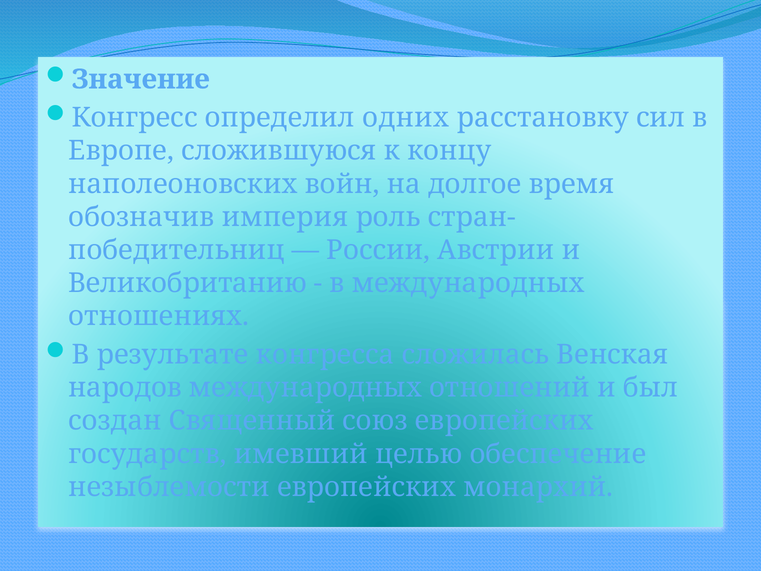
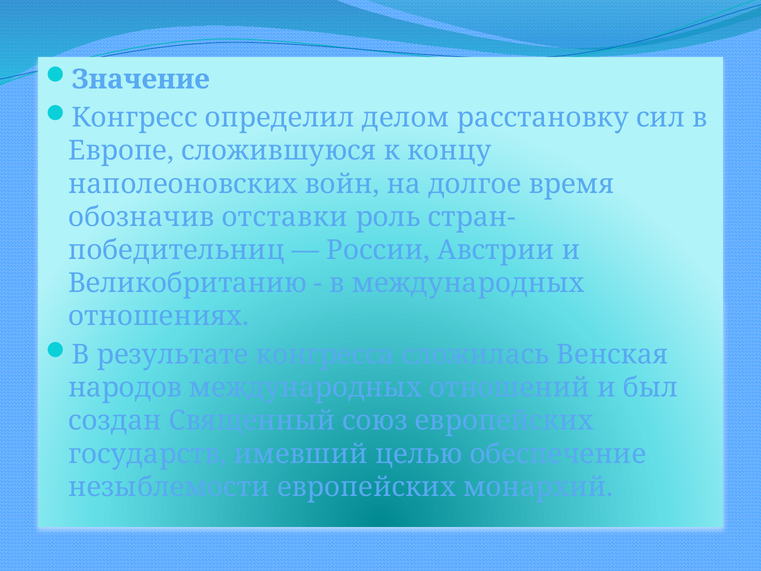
одних: одних -> делом (406, 118)
империя: империя -> отставки (285, 217)
